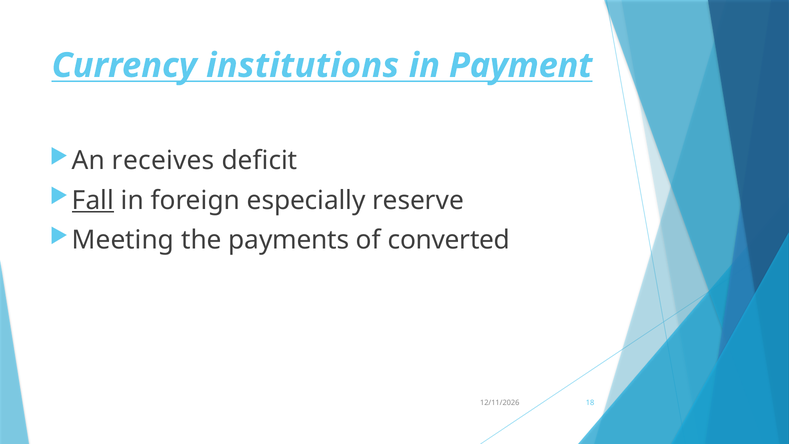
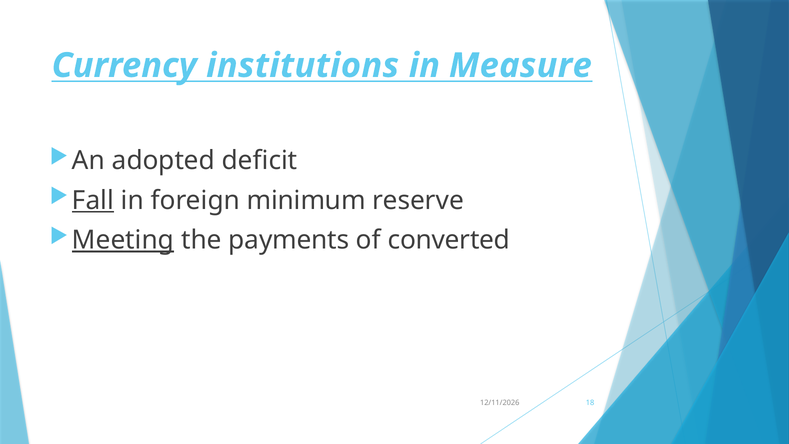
Payment: Payment -> Measure (520, 66)
receives: receives -> adopted (163, 160)
especially: especially -> minimum (306, 200)
Meeting underline: none -> present (123, 240)
